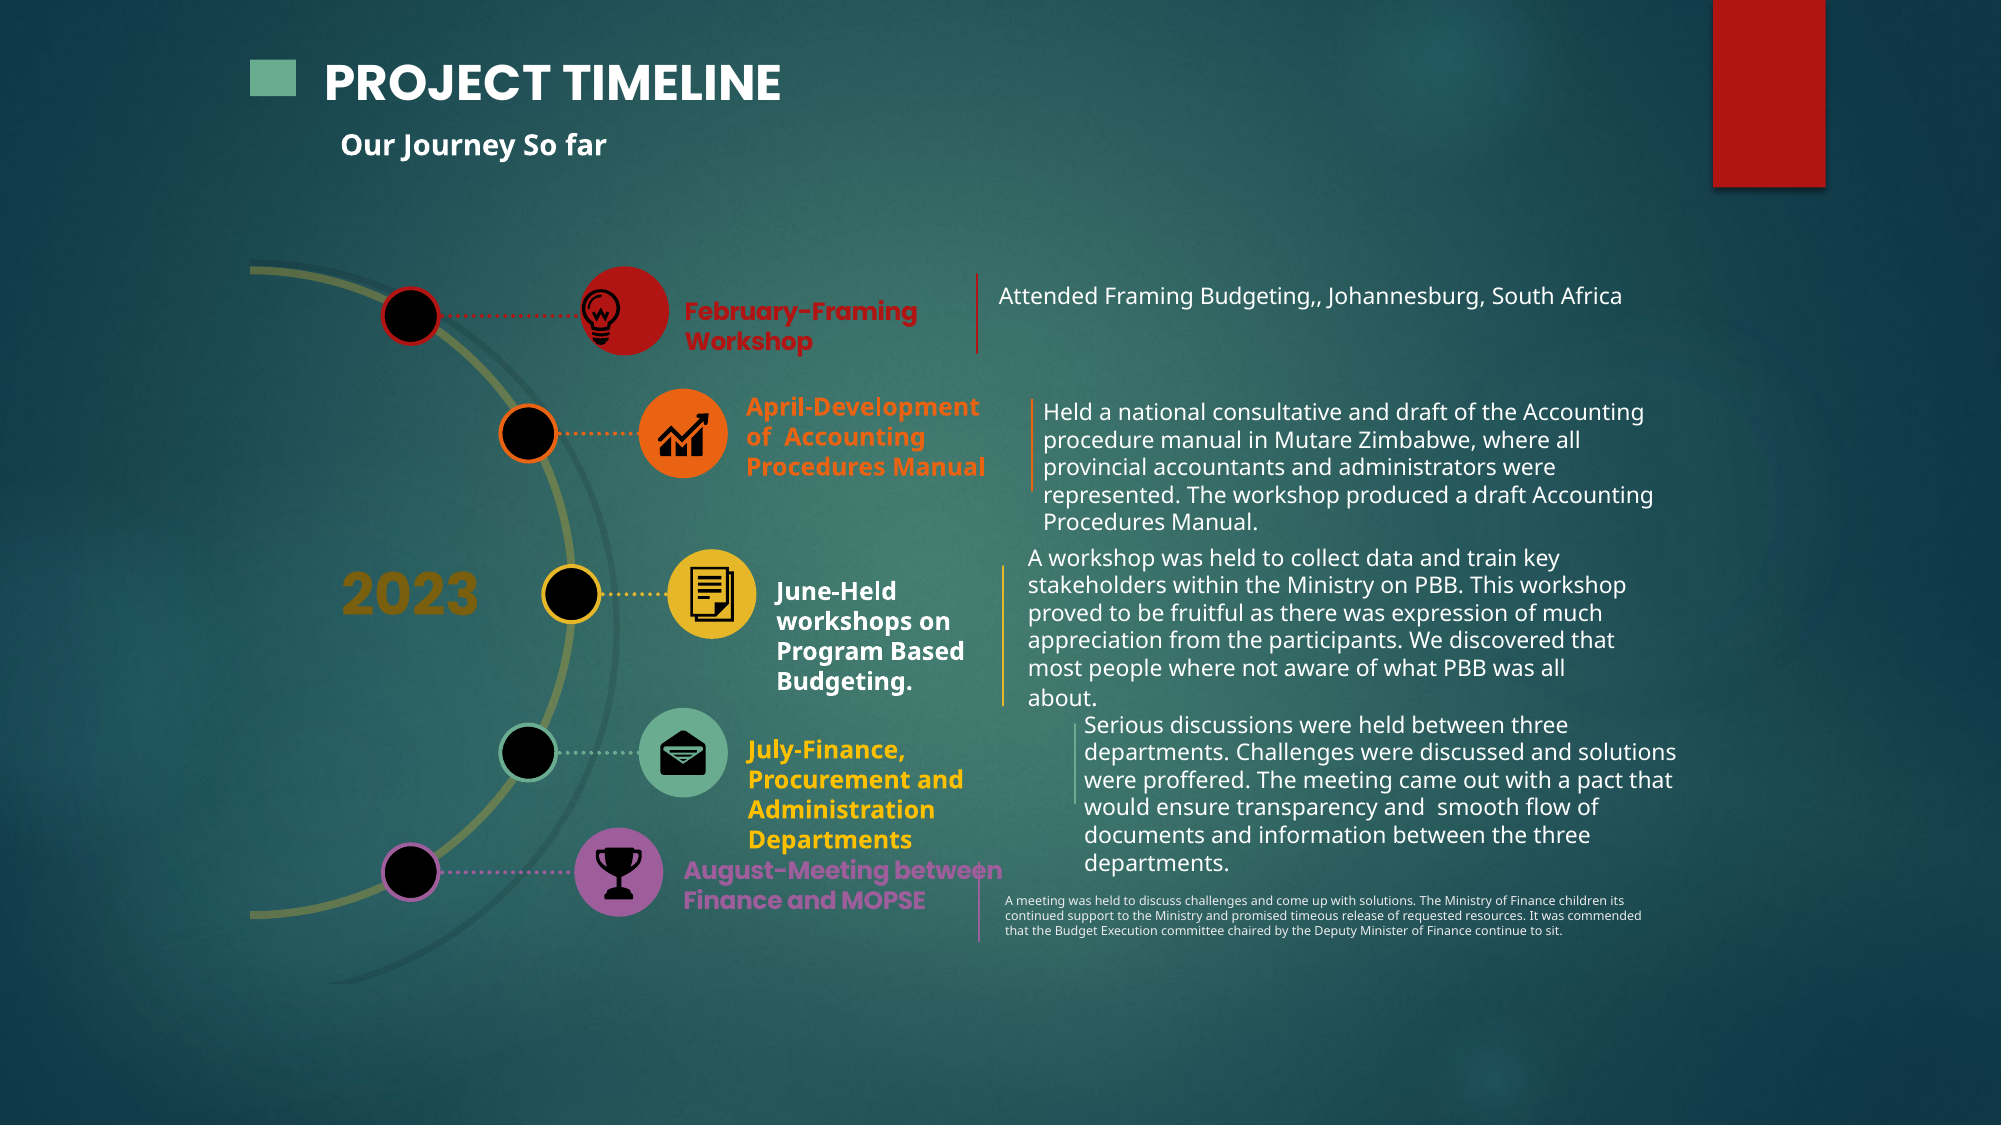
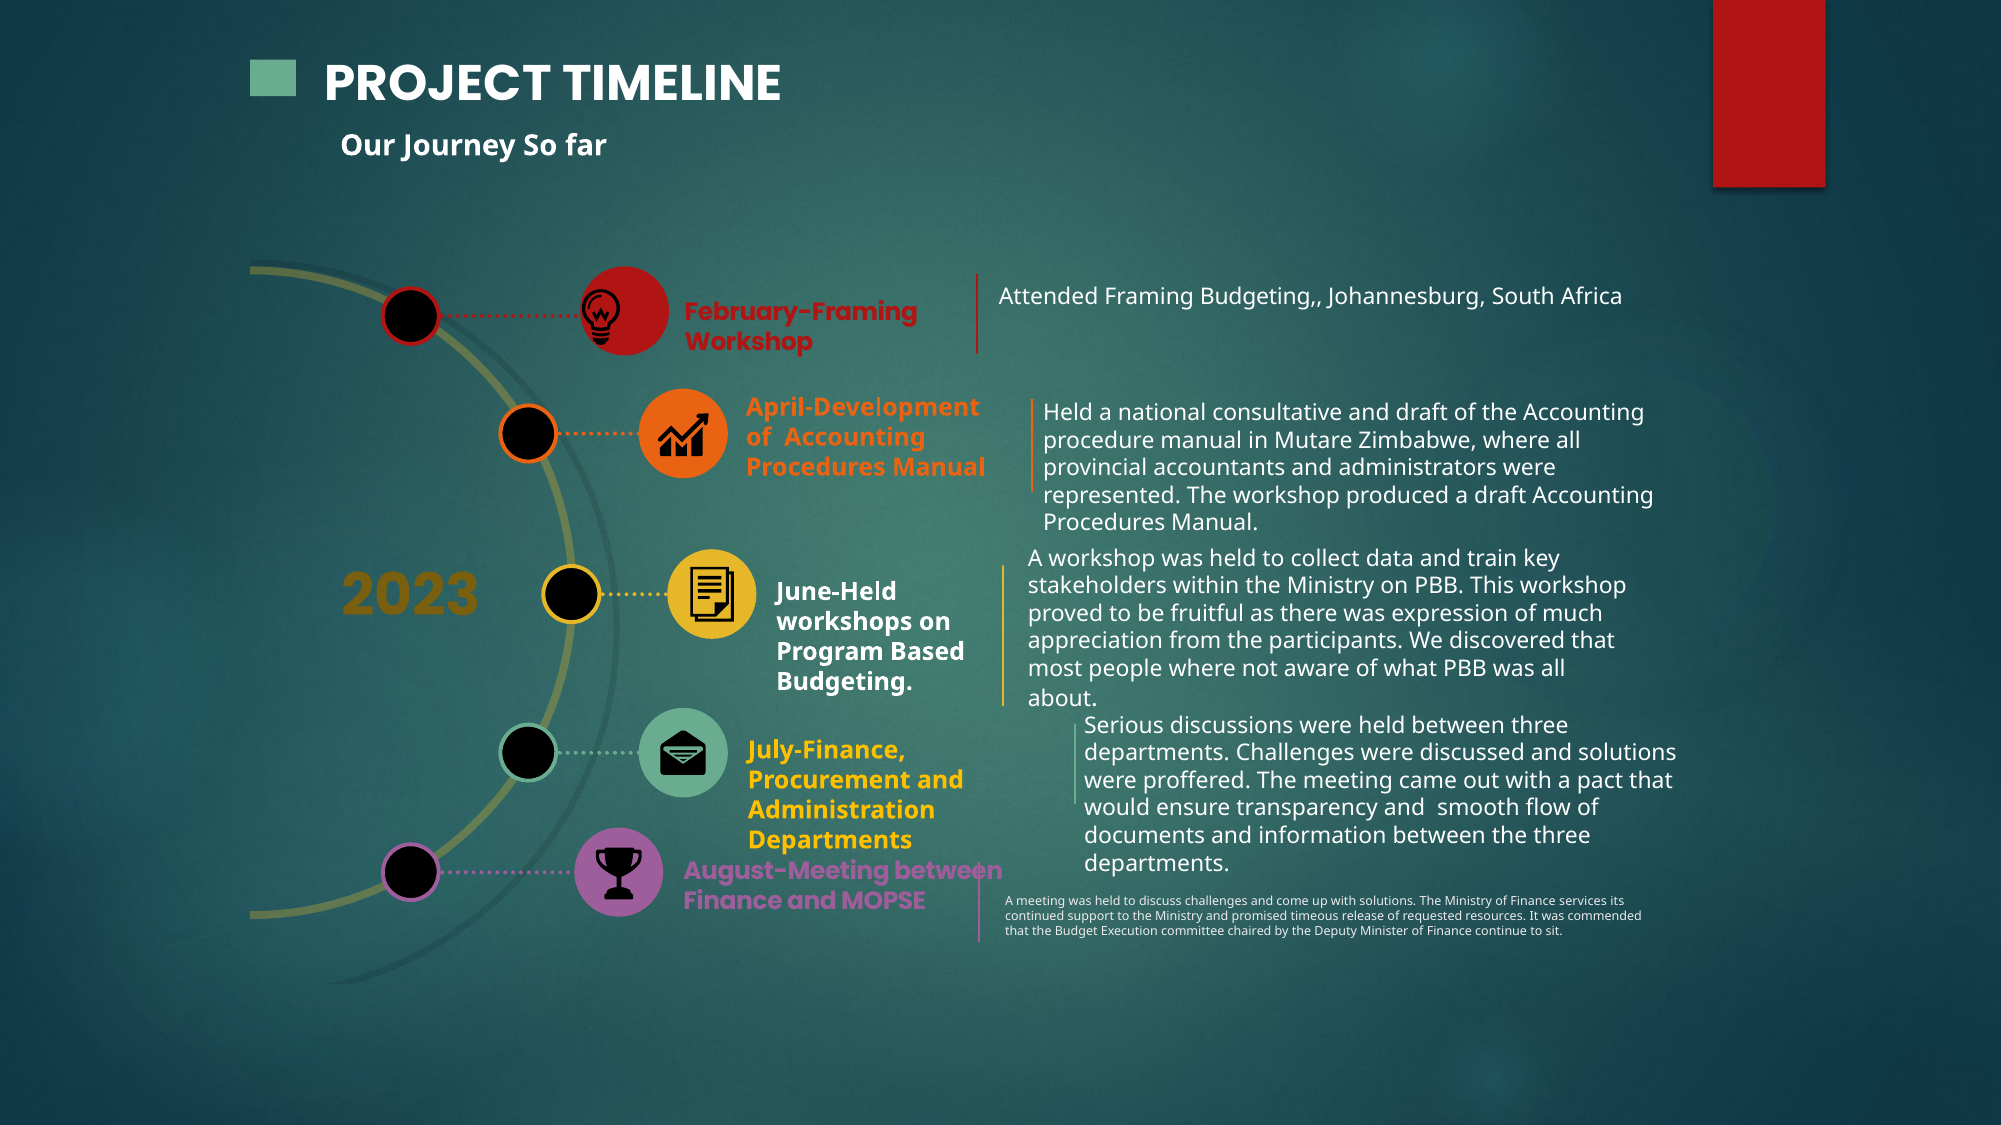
children: children -> services (1583, 902)
